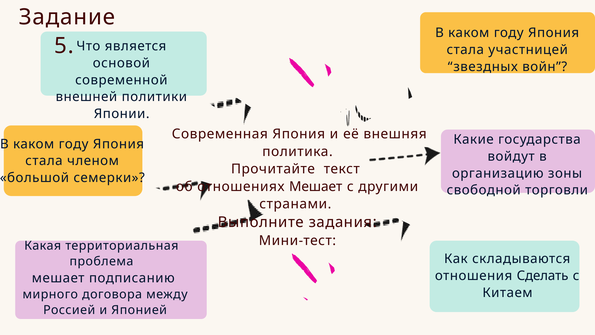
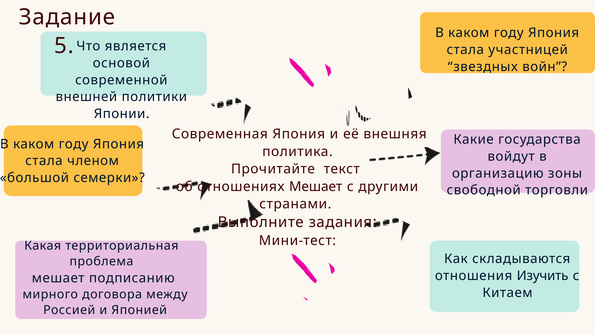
Сделать: Сделать -> Изучить (543, 276)
